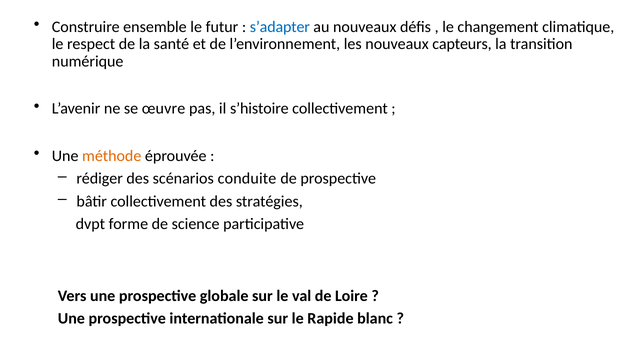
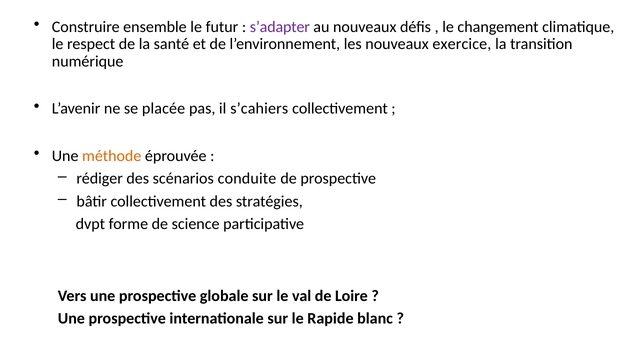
s’adapter colour: blue -> purple (280, 27)
capteurs: capteurs -> exercice (462, 44)
œuvre: œuvre -> placée (164, 109)
s’histoire: s’histoire -> s’cahiers (259, 109)
